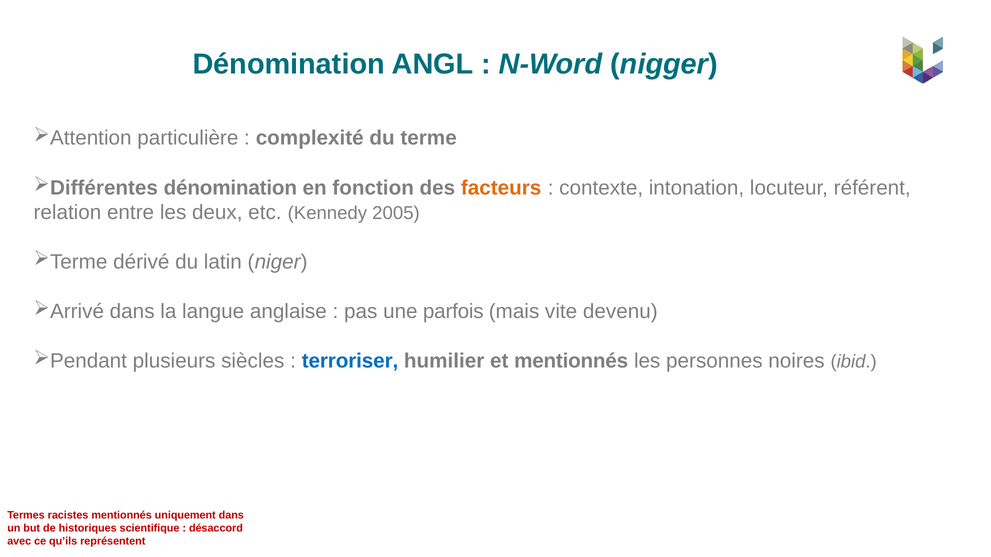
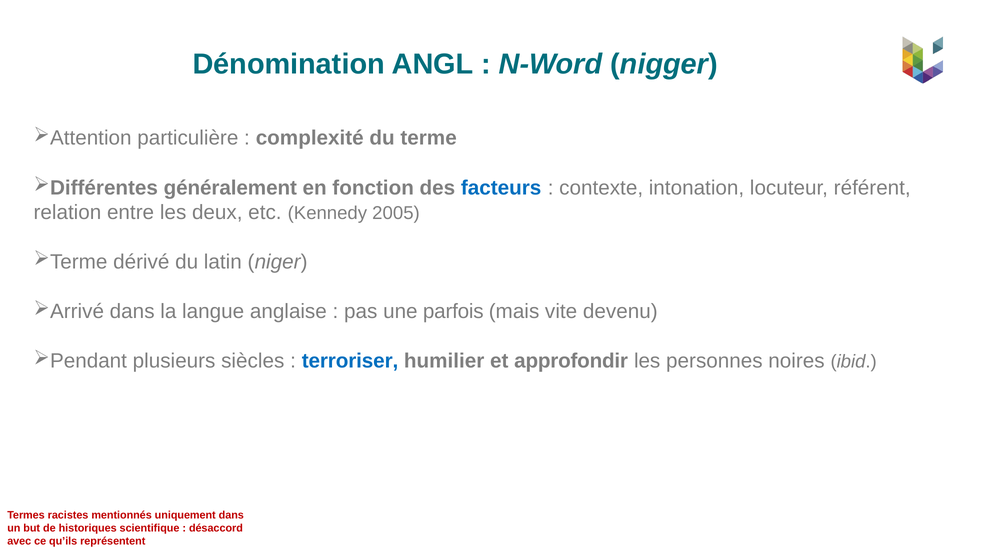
dénomination: dénomination -> généralement (230, 188)
facteurs colour: orange -> blue (501, 188)
et mentionnés: mentionnés -> approfondir (571, 361)
